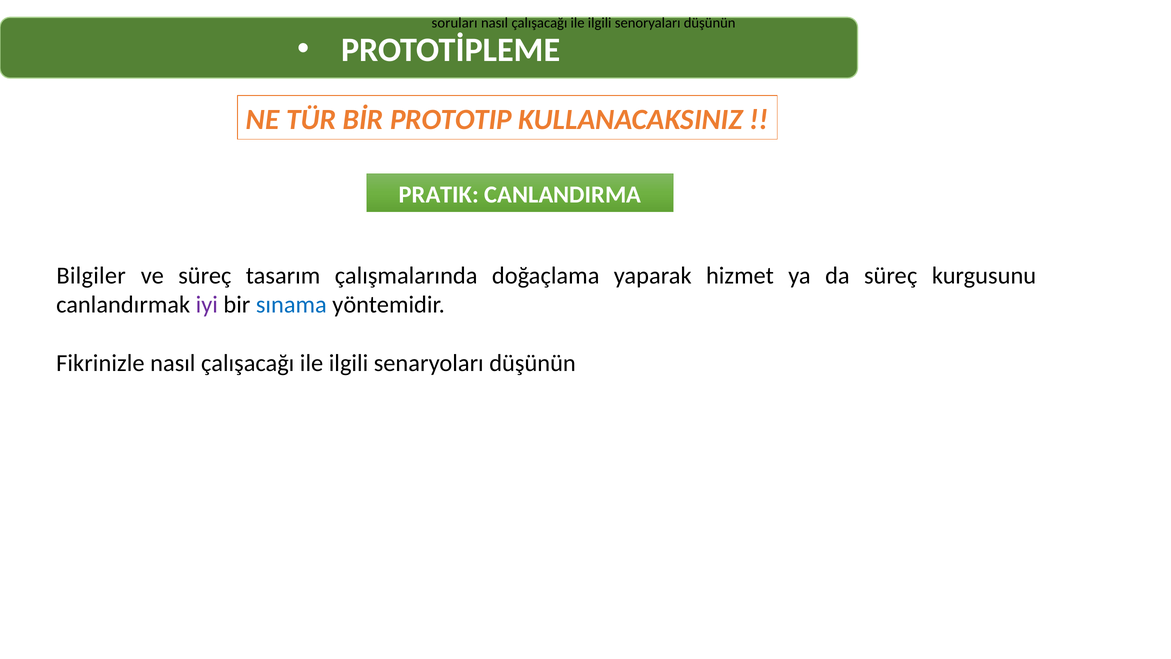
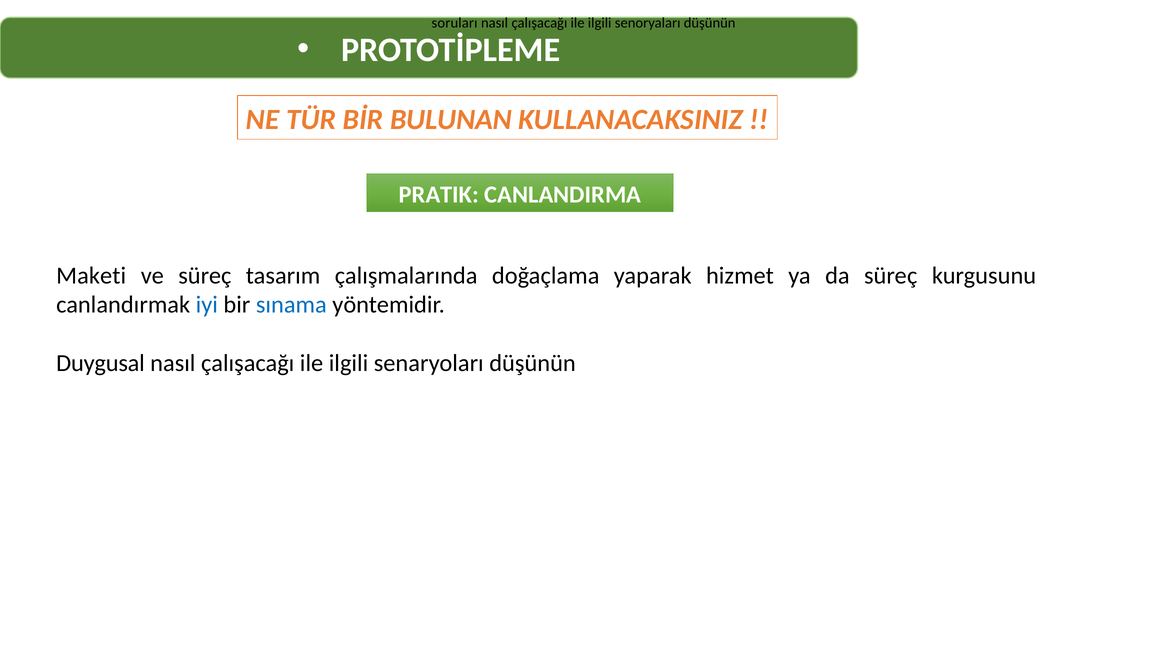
PROTOTIP: PROTOTIP -> BULUNAN (451, 119)
Bilgiler: Bilgiler -> Maketi (91, 275)
iyi colour: purple -> blue (207, 305)
Fikrinizle: Fikrinizle -> Duygusal (101, 363)
